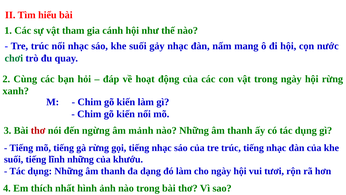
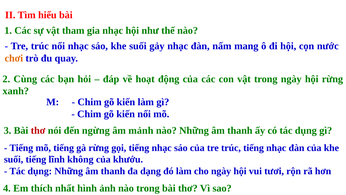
gia cánh: cánh -> nhạc (113, 30)
chơi colour: green -> orange (14, 58)
lĩnh những: những -> không (80, 159)
